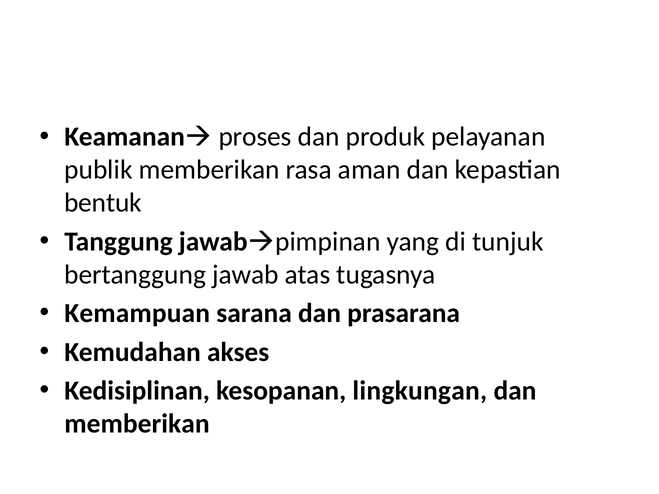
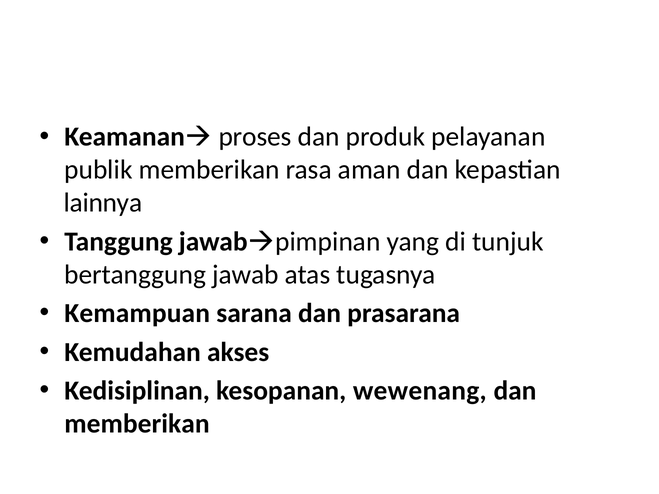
bentuk: bentuk -> lainnya (103, 203)
lingkungan: lingkungan -> wewenang (420, 391)
